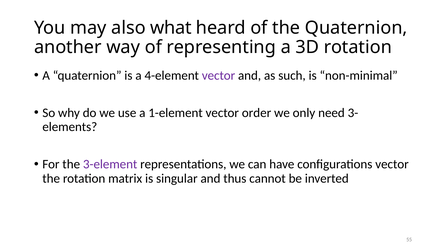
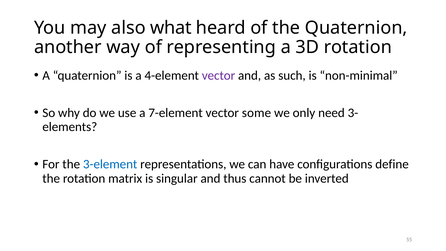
1-element: 1-element -> 7-element (176, 113)
order: order -> some (256, 113)
3-element colour: purple -> blue (110, 164)
configurations vector: vector -> define (392, 164)
